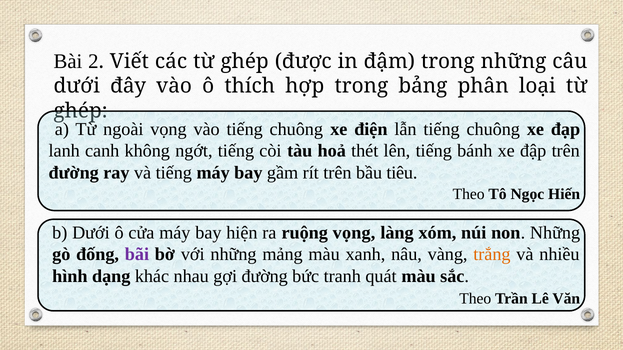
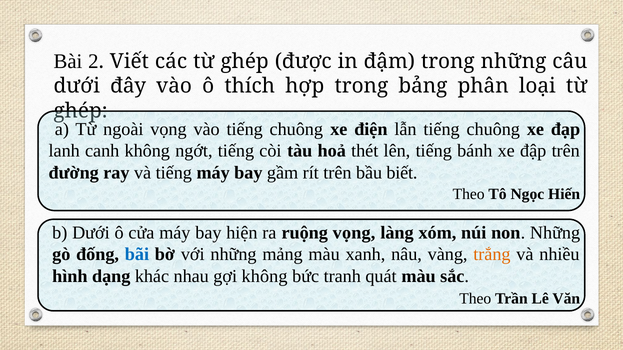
tiêu: tiêu -> biết (402, 173)
bãi colour: purple -> blue (137, 255)
gợi đường: đường -> không (265, 277)
